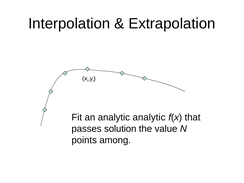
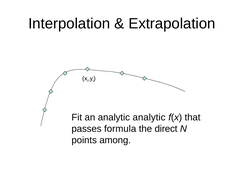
solution: solution -> formula (120, 129)
value: value -> direct (166, 129)
